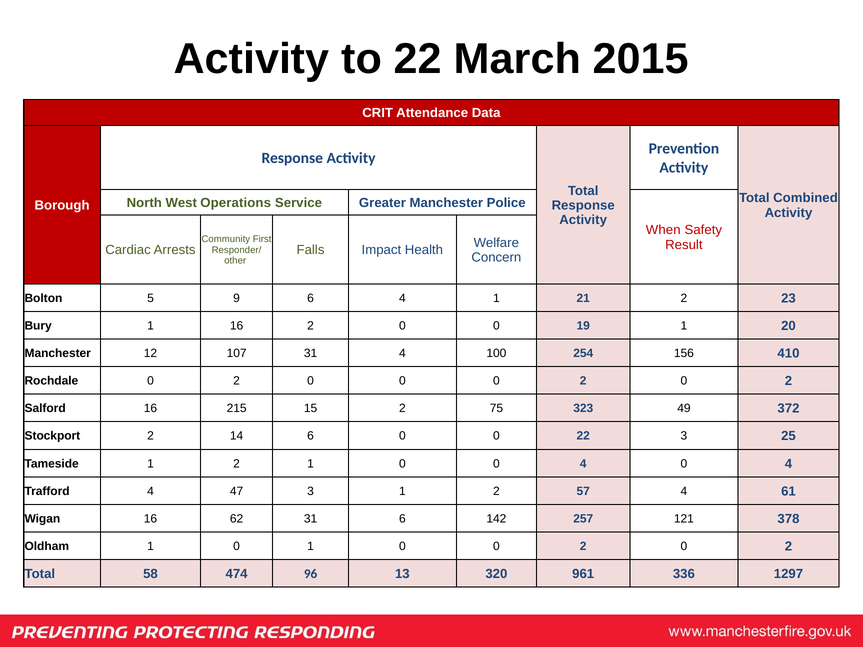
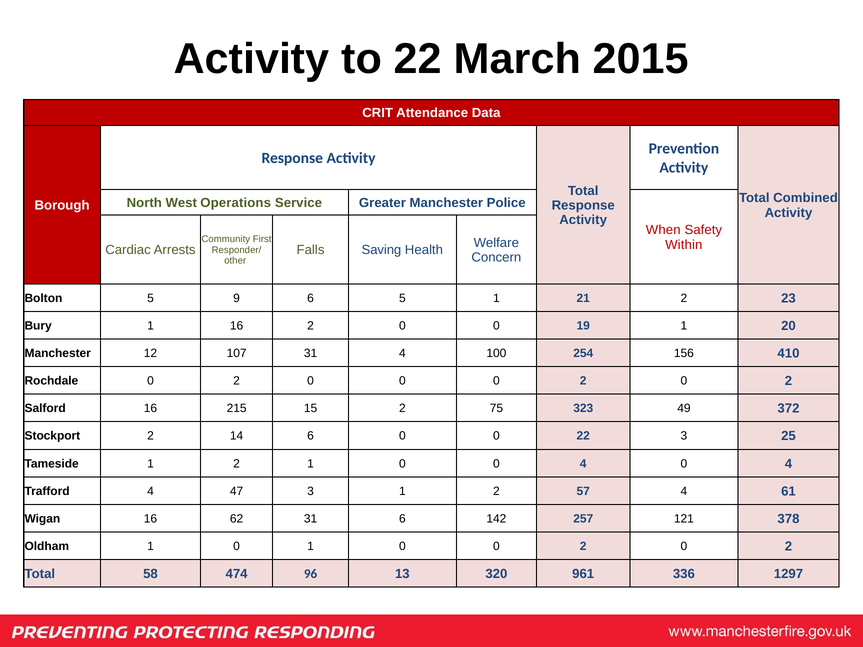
Result: Result -> Within (684, 245)
Impact: Impact -> Saving (381, 250)
6 4: 4 -> 5 (402, 298)
